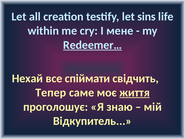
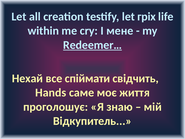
sins: sins -> гріх (147, 17)
Тепер: Тепер -> Hands (51, 92)
життя underline: present -> none (135, 92)
